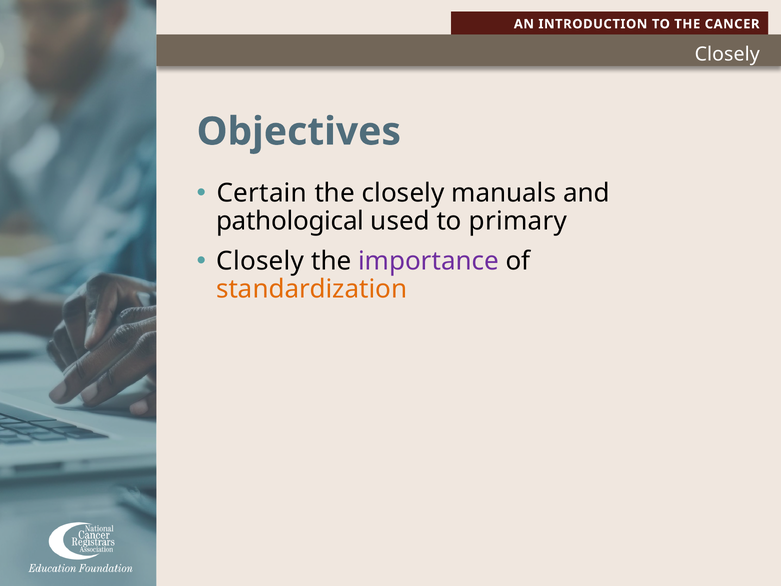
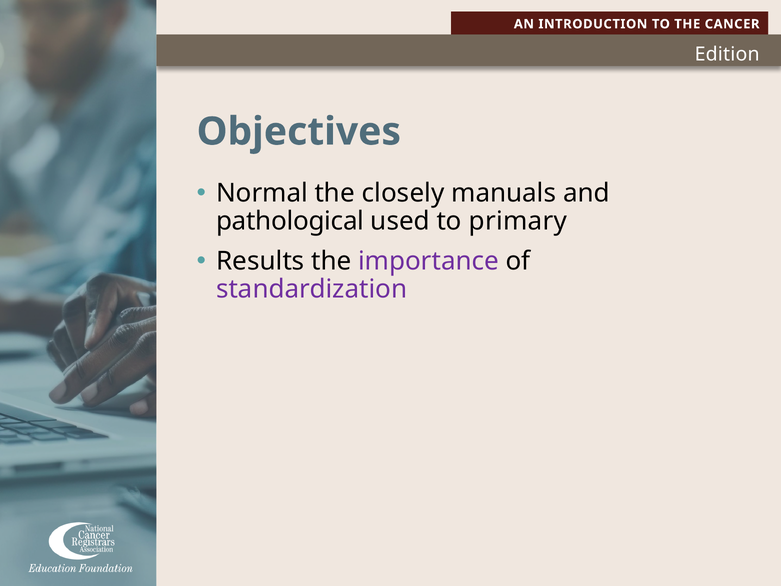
Closely: Closely -> Edition (727, 54)
Certain: Certain -> Normal (262, 193)
Closely: Closely -> Results (260, 261)
standardization colour: orange -> purple (312, 289)
